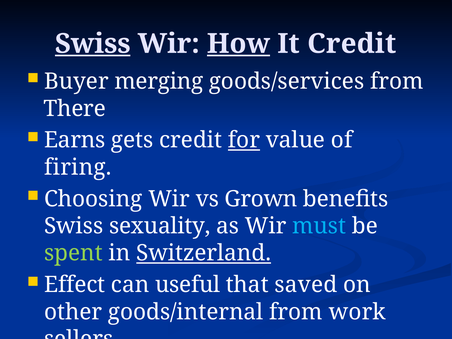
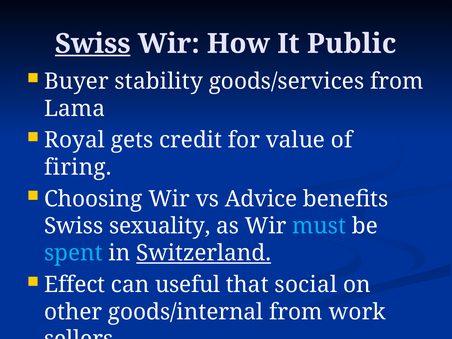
How underline: present -> none (239, 44)
It Credit: Credit -> Public (352, 44)
merging: merging -> stability (159, 81)
There: There -> Lama (75, 109)
Earns: Earns -> Royal (75, 140)
for underline: present -> none (244, 140)
Grown: Grown -> Advice (261, 199)
spent colour: light green -> light blue (73, 253)
saved: saved -> social (306, 285)
